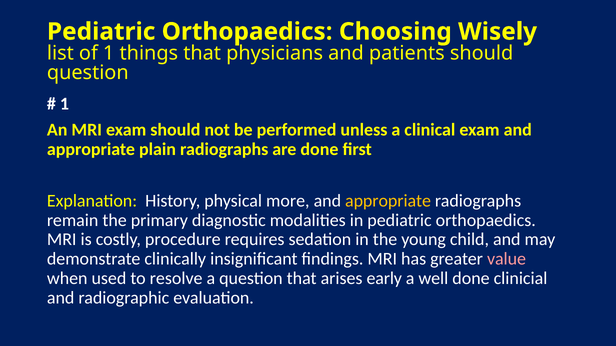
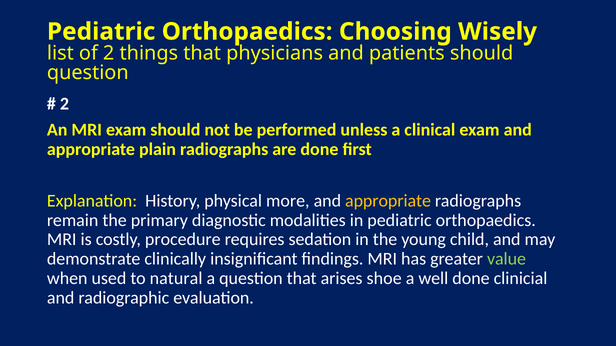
of 1: 1 -> 2 (109, 53)
1: 1 -> 2 (64, 104)
value colour: pink -> light green (506, 259)
resolve: resolve -> natural (176, 279)
early: early -> shoe (384, 279)
